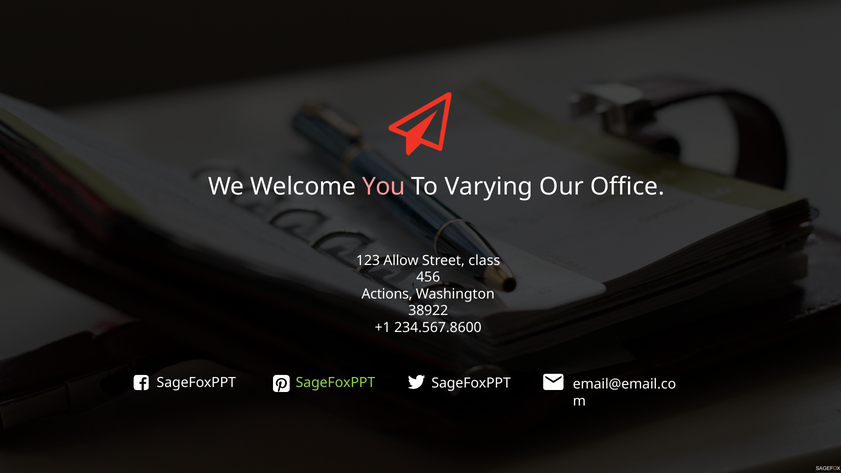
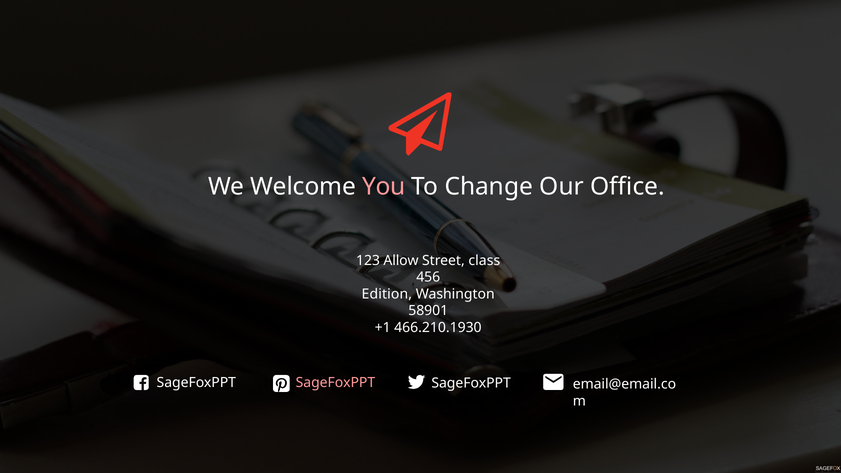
Varying: Varying -> Change (489, 187)
Actions: Actions -> Edition (387, 294)
38922: 38922 -> 58901 (428, 311)
234.567.8600: 234.567.8600 -> 466.210.1930 (438, 328)
SageFoxPPT colour: light green -> pink (335, 383)
